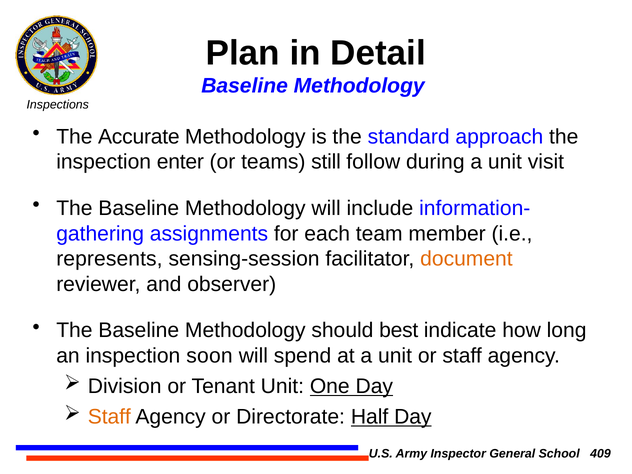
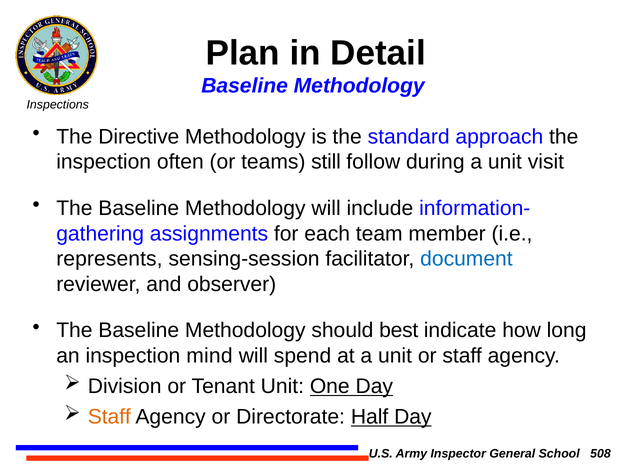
Accurate: Accurate -> Directive (139, 137)
enter: enter -> often (180, 162)
document colour: orange -> blue (466, 259)
soon: soon -> mind (209, 356)
409: 409 -> 508 (600, 454)
